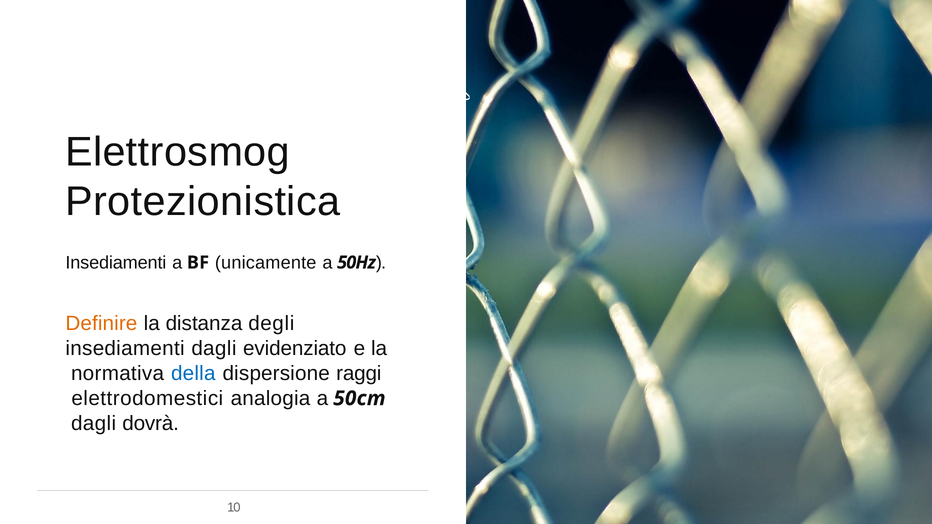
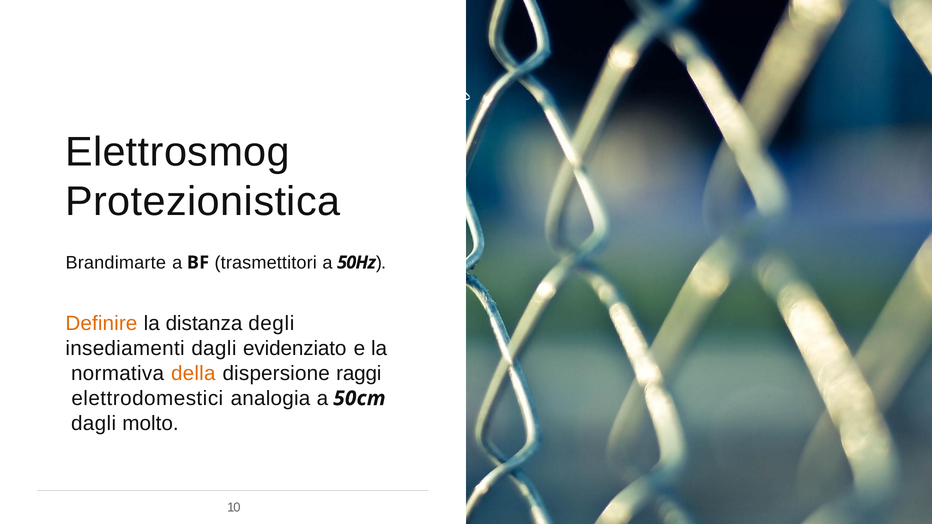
Insediamenti: Insediamenti -> Brandimarte (116, 263)
unicamente: unicamente -> trasmettitori (266, 263)
della colour: blue -> orange (193, 374)
dovrà: dovrà -> molto (151, 424)
